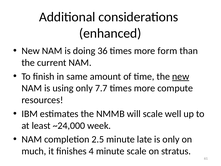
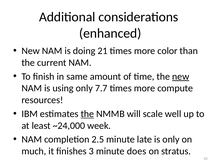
36: 36 -> 21 (103, 51)
form: form -> color (167, 51)
the underline: none -> present (87, 114)
4: 4 -> 3 (91, 151)
minute scale: scale -> does (137, 151)
